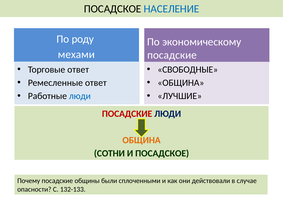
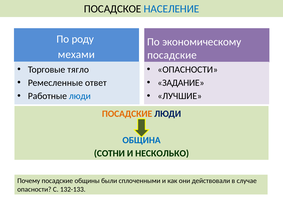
Торговые ответ: ответ -> тягло (78, 69)
СВОБОДНЫЕ: СВОБОДНЫЕ -> ОПАСНОСТИ (188, 69)
ОБЩИНА: ОБЩИНА -> ЗАДАНИЕ (181, 82)
ПОСАДСКИЕ colour: red -> orange (127, 113)
ОБЩИНА colour: orange -> blue (142, 140)
И ПОСАДСКОЕ: ПОСАДСКОЕ -> НЕСКОЛЬКО (162, 153)
